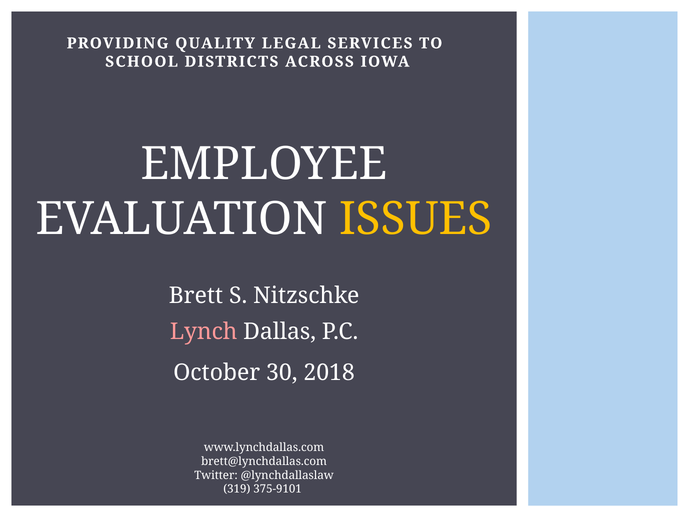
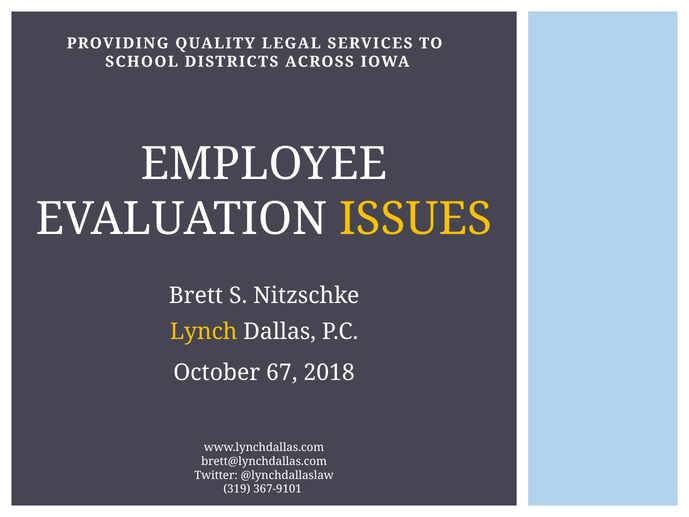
Lynch colour: pink -> yellow (204, 331)
30: 30 -> 67 (282, 373)
375-9101: 375-9101 -> 367-9101 (278, 489)
